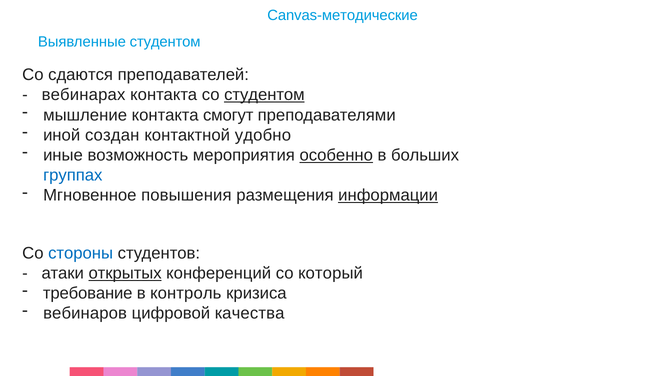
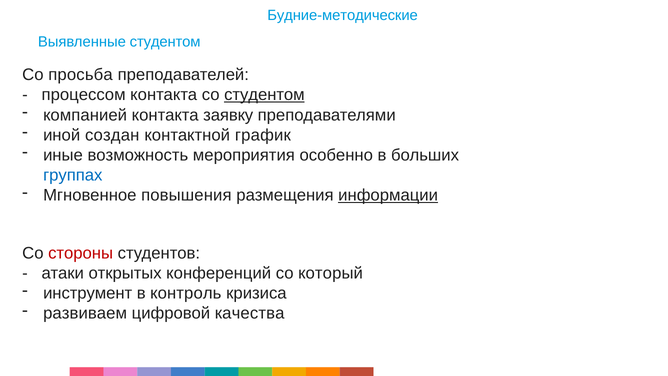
Canvas-методические: Canvas-методические -> Будние-методические (343, 15)
сдаются: сдаются -> просьба (80, 75)
вебинарах: вебинарах -> процессом (84, 95)
мышление: мышление -> компанией (85, 115)
смогут: смогут -> заявку (228, 115)
удобно: удобно -> график (263, 135)
особенно underline: present -> none (336, 155)
стороны colour: blue -> red (81, 253)
открытых underline: present -> none (125, 273)
требование: требование -> инструмент (88, 293)
вебинаров: вебинаров -> развиваем (85, 313)
